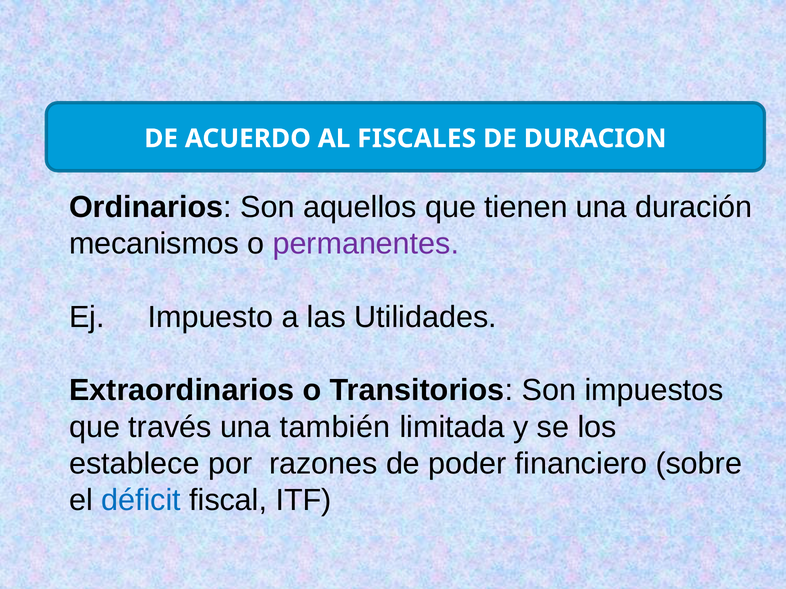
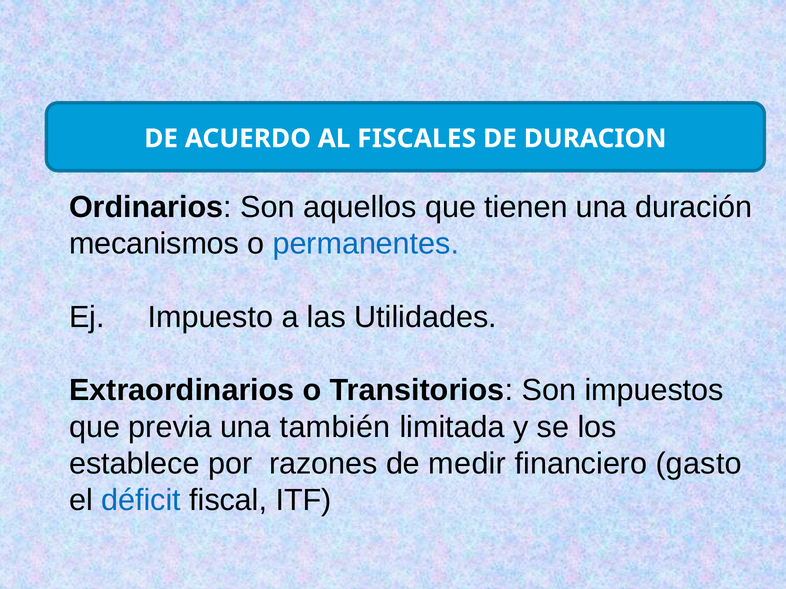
permanentes colour: purple -> blue (366, 244)
través: través -> previa (170, 427)
poder: poder -> medir (467, 464)
sobre: sobre -> gasto (699, 464)
